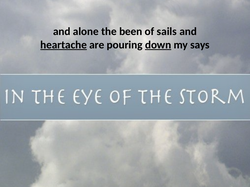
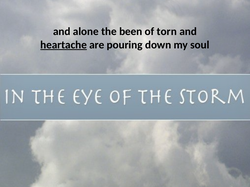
sails: sails -> torn (167, 32)
down underline: present -> none (158, 45)
says: says -> soul (200, 45)
